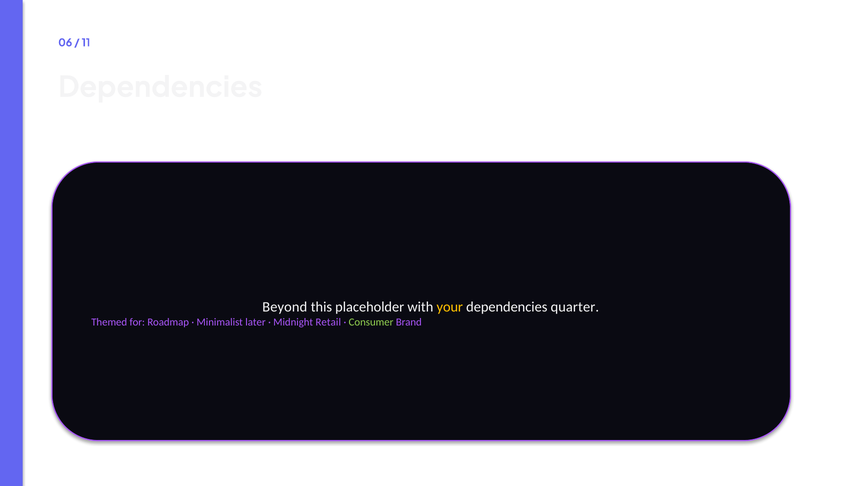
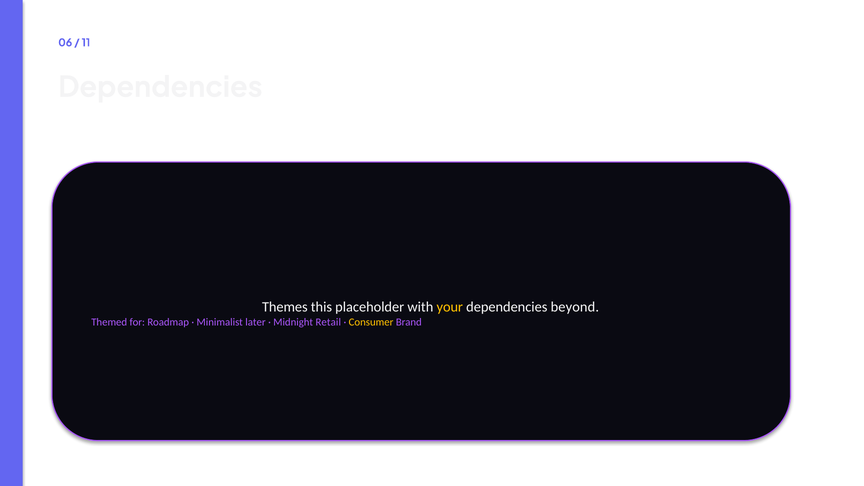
Beyond: Beyond -> Themes (285, 307)
quarter: quarter -> beyond (575, 307)
Consumer colour: light green -> yellow (371, 322)
